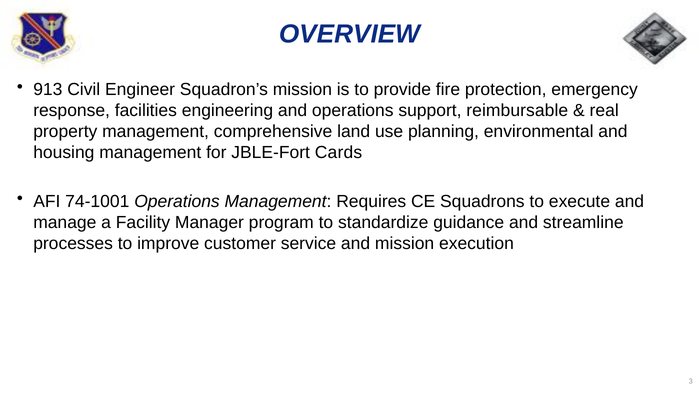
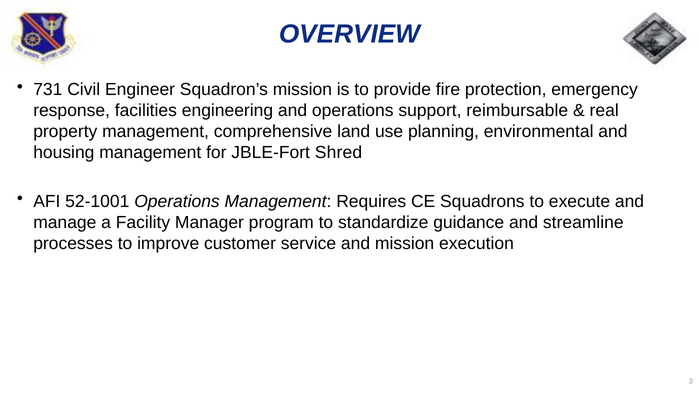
913: 913 -> 731 (48, 90)
Cards: Cards -> Shred (338, 153)
74-1001: 74-1001 -> 52-1001 (97, 202)
